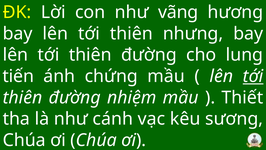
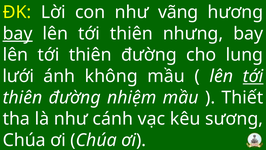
bay underline: none -> present (18, 33)
tiến: tiến -> lưới (18, 76)
chứng: chứng -> không (111, 76)
